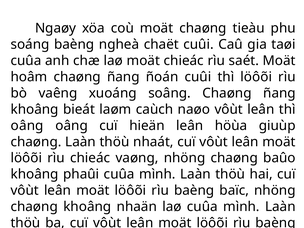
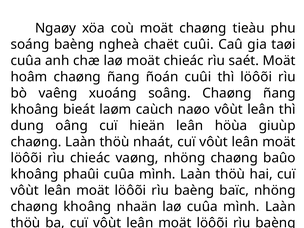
oâng: oâng -> dung (27, 126)
